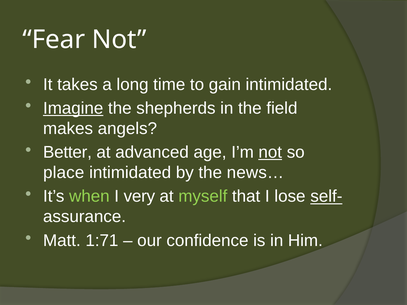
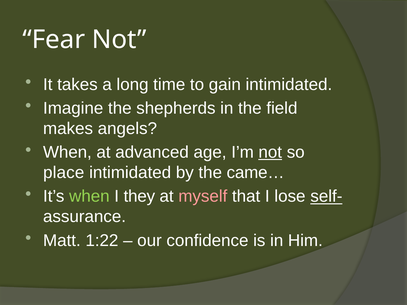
Imagine underline: present -> none (73, 108)
Better: Better -> When (67, 152)
news…: news… -> came… (256, 173)
very: very -> they (139, 197)
myself colour: light green -> pink (203, 197)
1:71: 1:71 -> 1:22 (102, 241)
